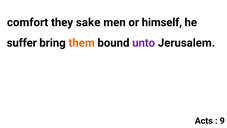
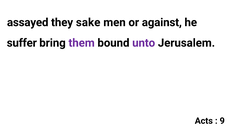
comfort: comfort -> assayed (28, 22)
himself: himself -> against (162, 22)
them colour: orange -> purple (82, 43)
